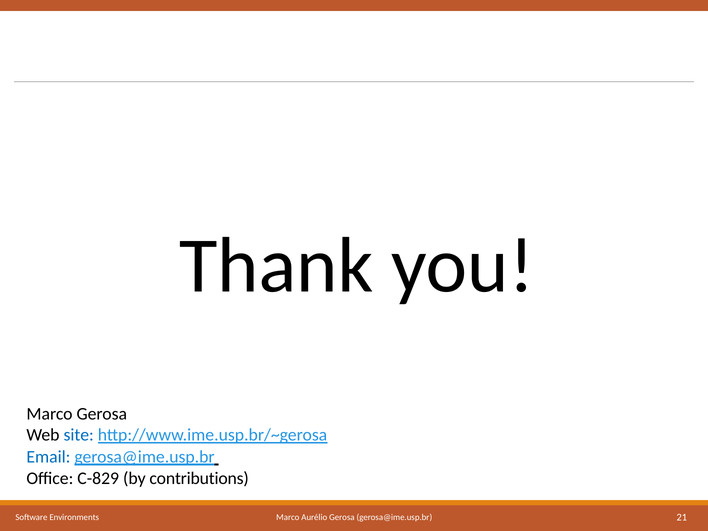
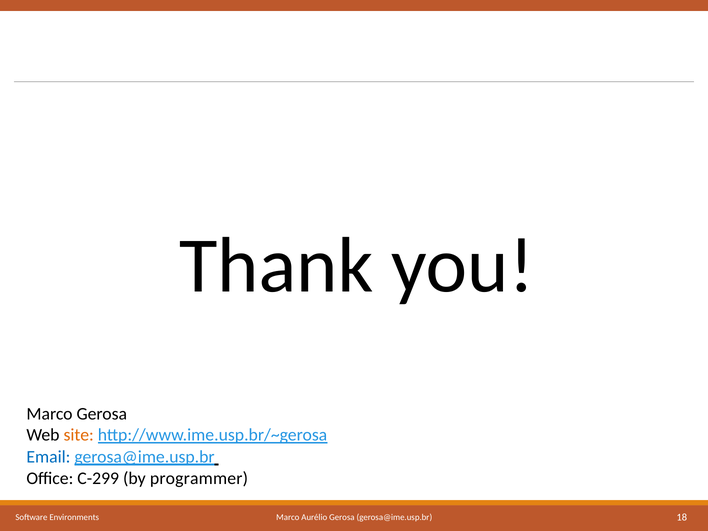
site colour: blue -> orange (79, 435)
C-829: C-829 -> C-299 (98, 478)
contributions: contributions -> programmer (199, 478)
21: 21 -> 18 (682, 517)
